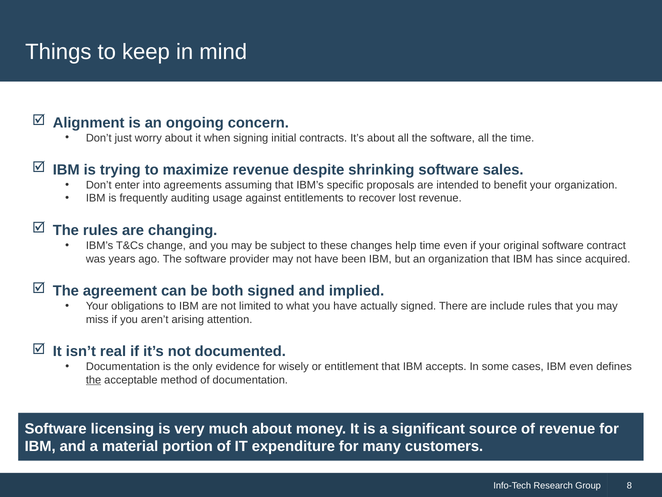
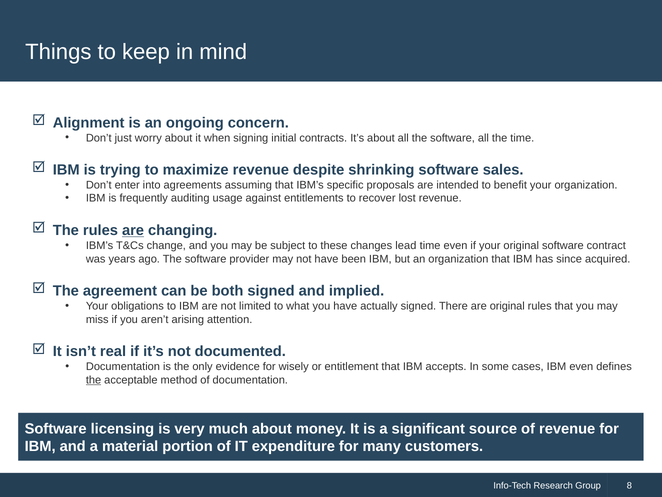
are underline: none -> present (133, 230)
help: help -> lead (406, 245)
are include: include -> original (507, 306)
